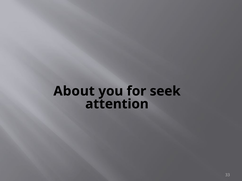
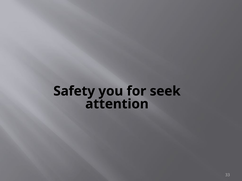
About: About -> Safety (74, 91)
